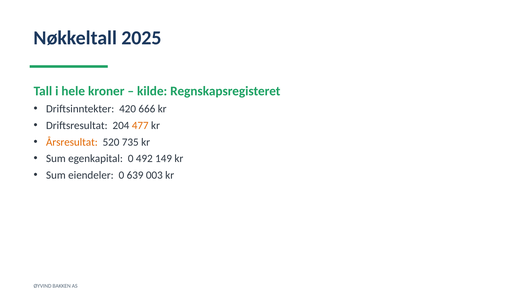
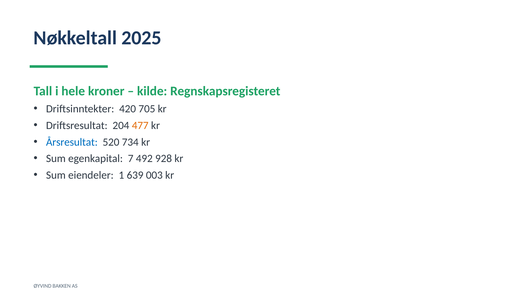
666: 666 -> 705 (147, 109)
Årsresultat colour: orange -> blue (72, 142)
735: 735 -> 734 (130, 142)
egenkapital 0: 0 -> 7 (131, 158)
149: 149 -> 928 (164, 158)
eiendeler 0: 0 -> 1 (121, 175)
